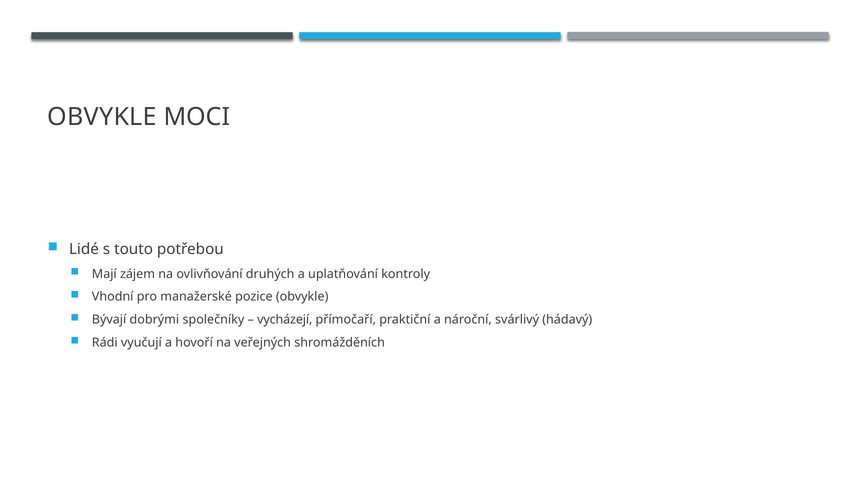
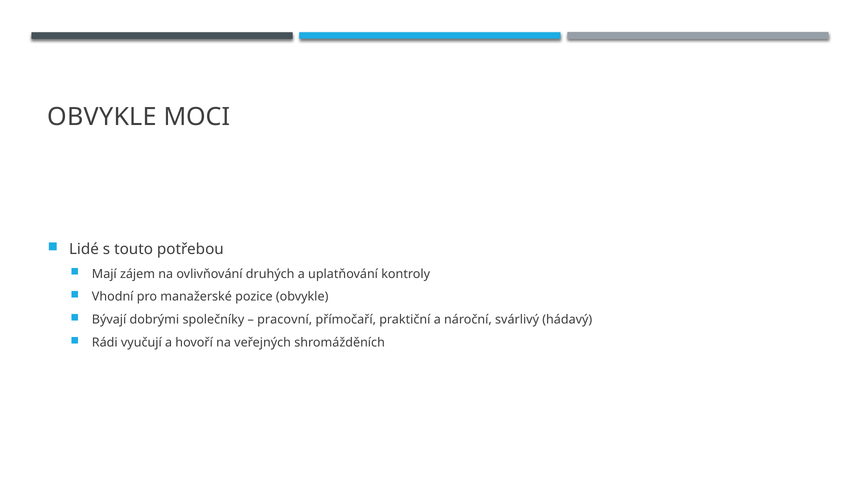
vycházejí: vycházejí -> pracovní (285, 320)
